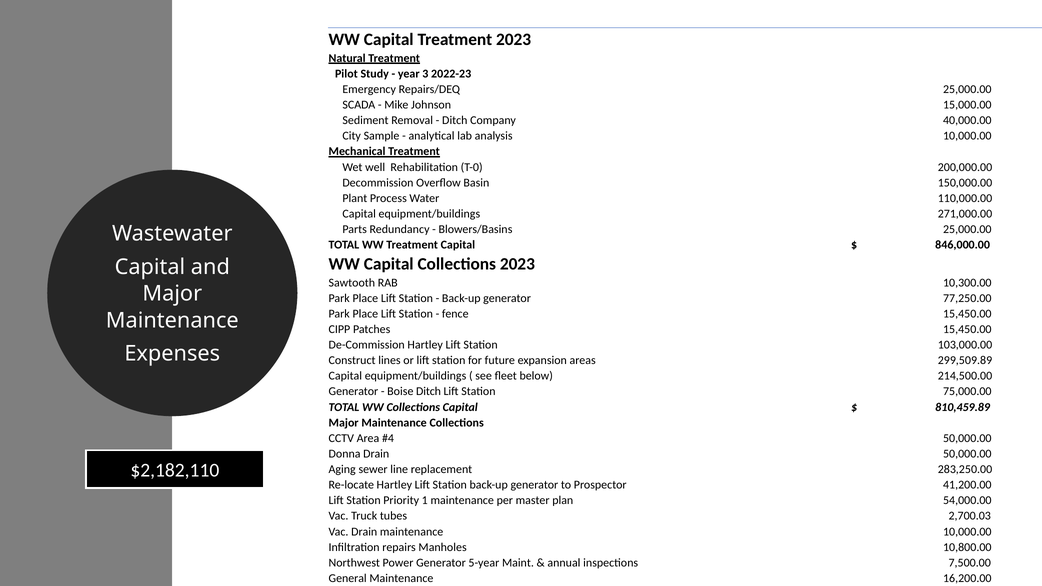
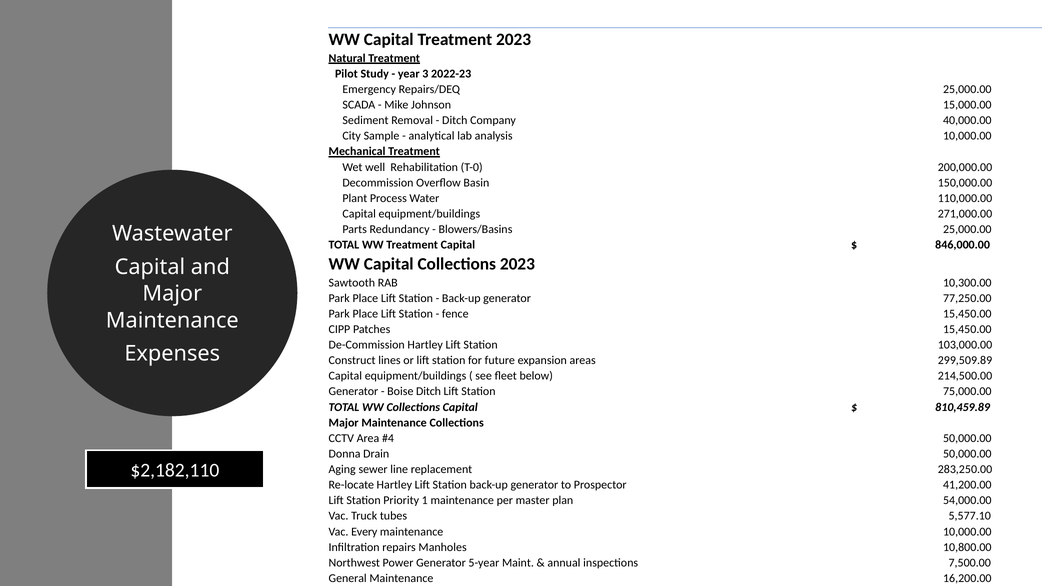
2,700.03: 2,700.03 -> 5,577.10 (970, 516)
Vac Drain: Drain -> Every (364, 532)
